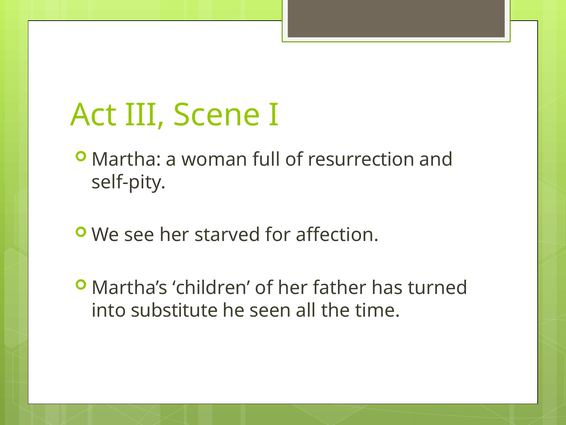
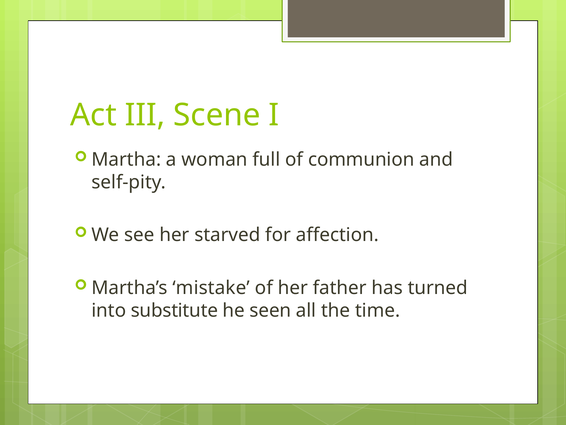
resurrection: resurrection -> communion (361, 159)
children: children -> mistake (211, 288)
